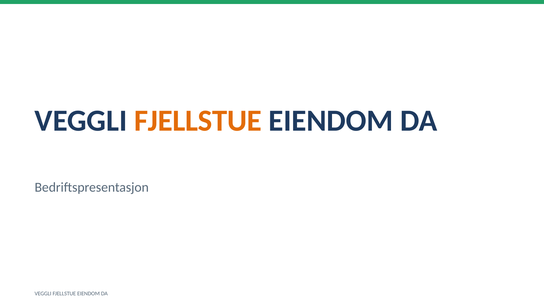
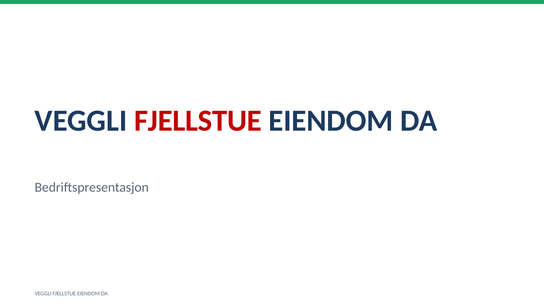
FJELLSTUE colour: orange -> red (198, 121)
